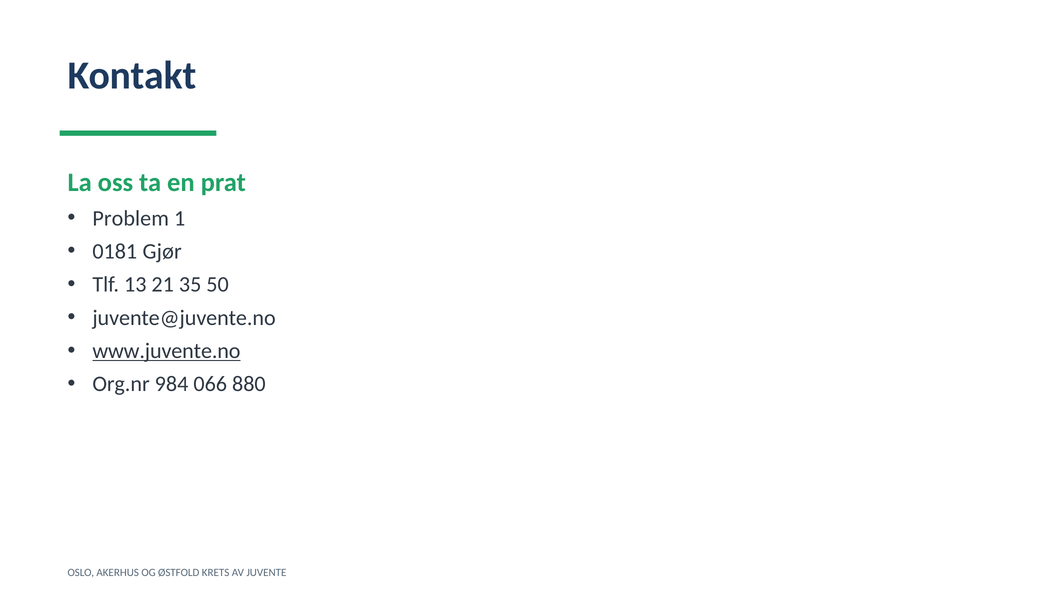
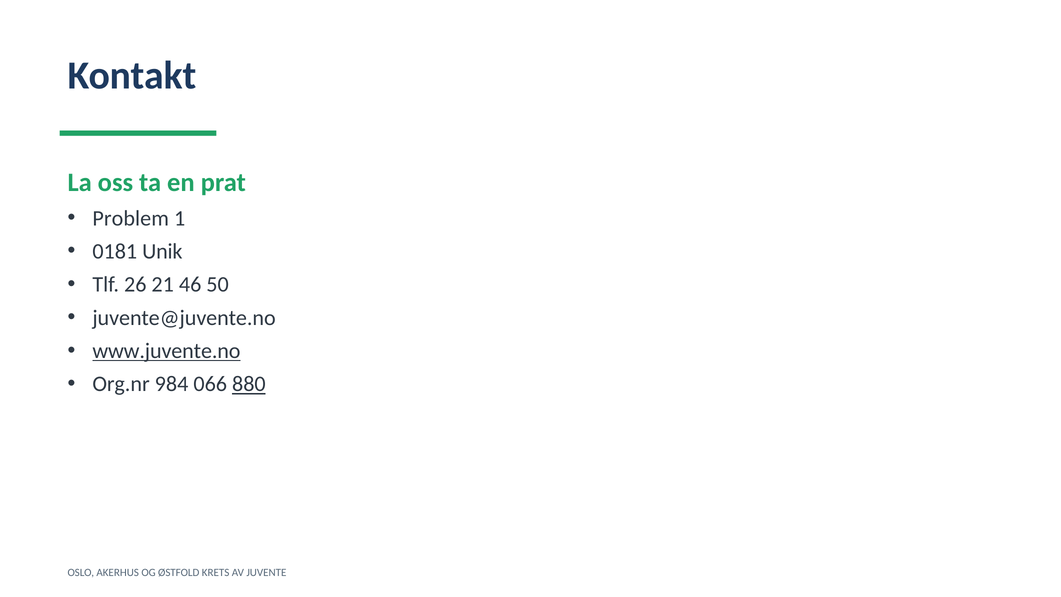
Gjør: Gjør -> Unik (162, 251)
13: 13 -> 26 (135, 285)
35: 35 -> 46 (190, 285)
880 underline: none -> present (249, 384)
